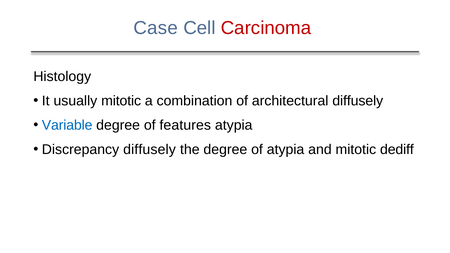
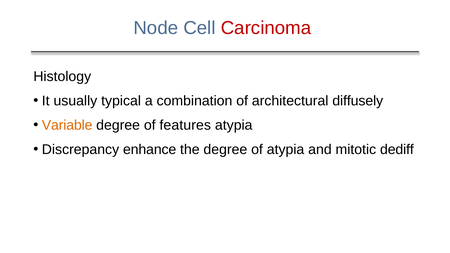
Case: Case -> Node (156, 28)
usually mitotic: mitotic -> typical (121, 101)
Variable colour: blue -> orange (67, 125)
Discrepancy diffusely: diffusely -> enhance (150, 150)
